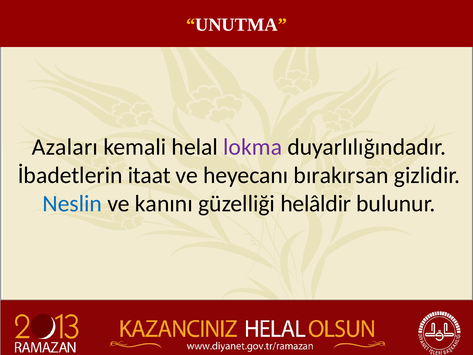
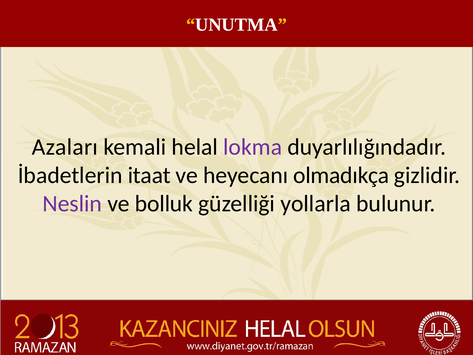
bırakırsan: bırakırsan -> olmadıkça (341, 175)
Neslin colour: blue -> purple (72, 204)
kanını: kanını -> bolluk (164, 204)
helâldir: helâldir -> yollarla (316, 204)
